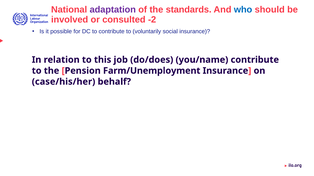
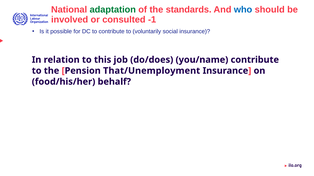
adaptation colour: purple -> green (113, 10)
-2: -2 -> -1 (152, 20)
Farm/Unemployment: Farm/Unemployment -> That/Unemployment (152, 71)
case/his/her: case/his/her -> food/his/her (64, 82)
